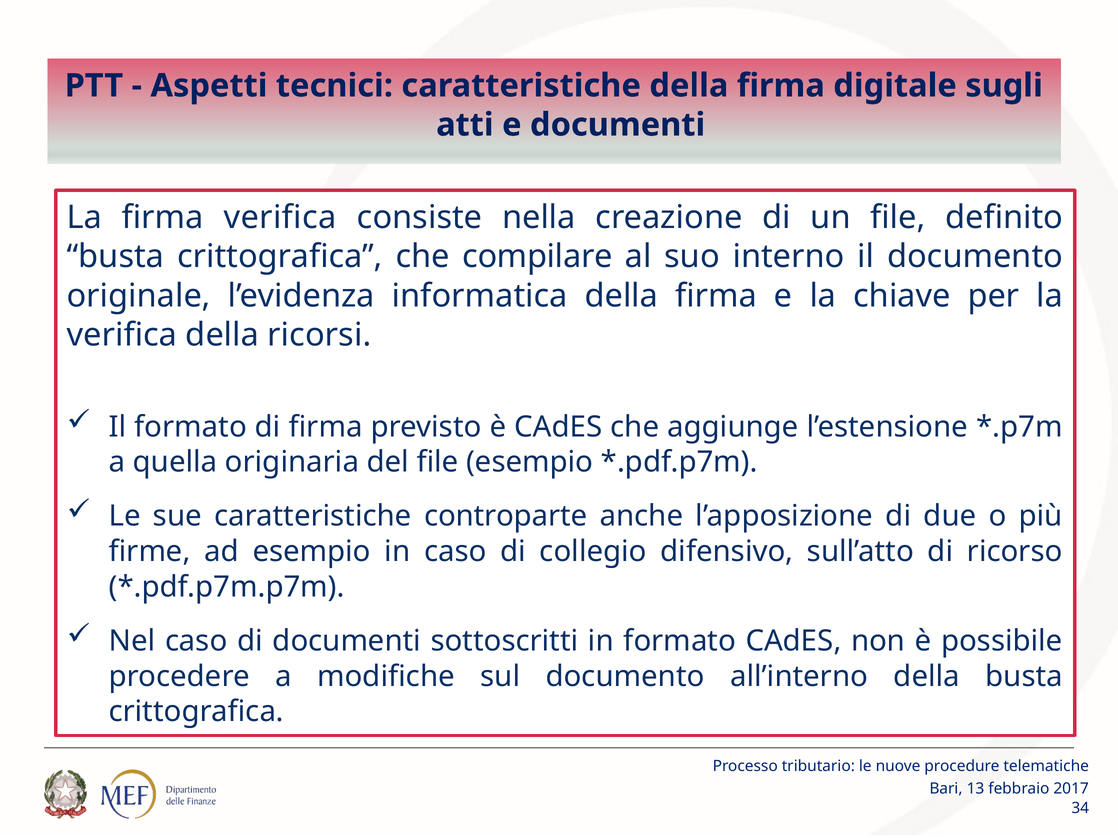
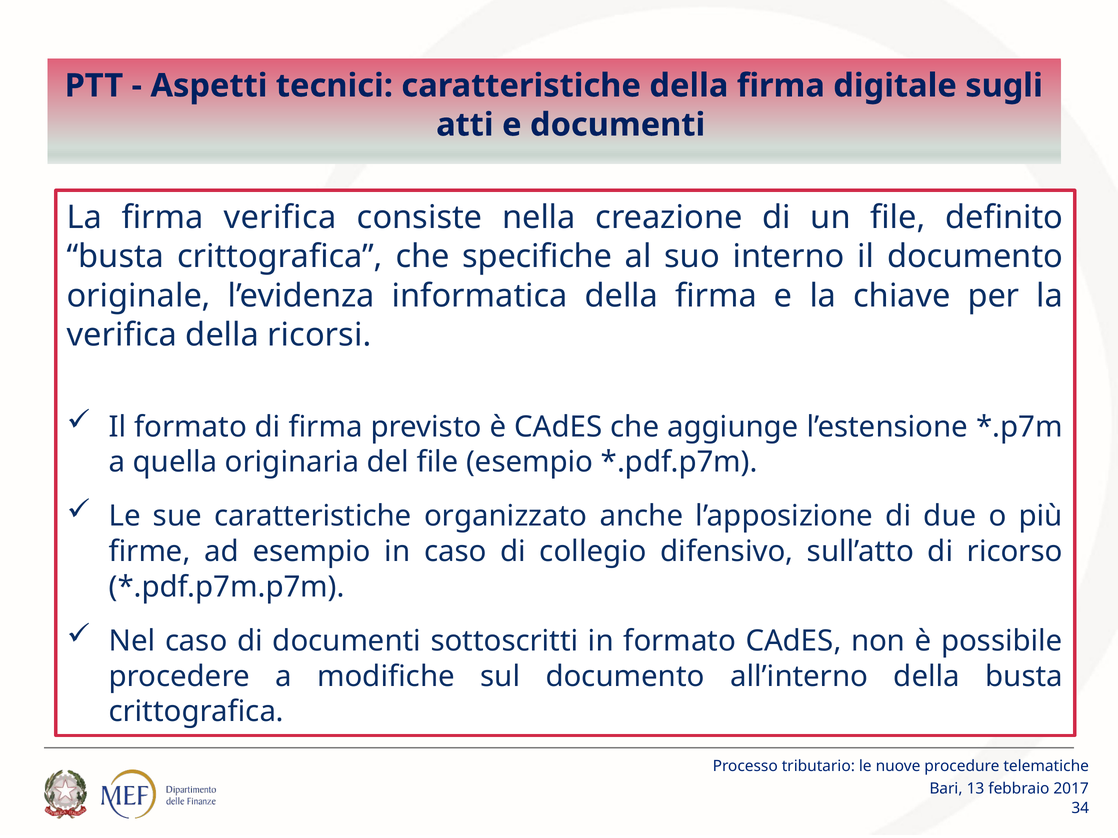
compilare: compilare -> specifiche (537, 257)
controparte: controparte -> organizzato (506, 517)
